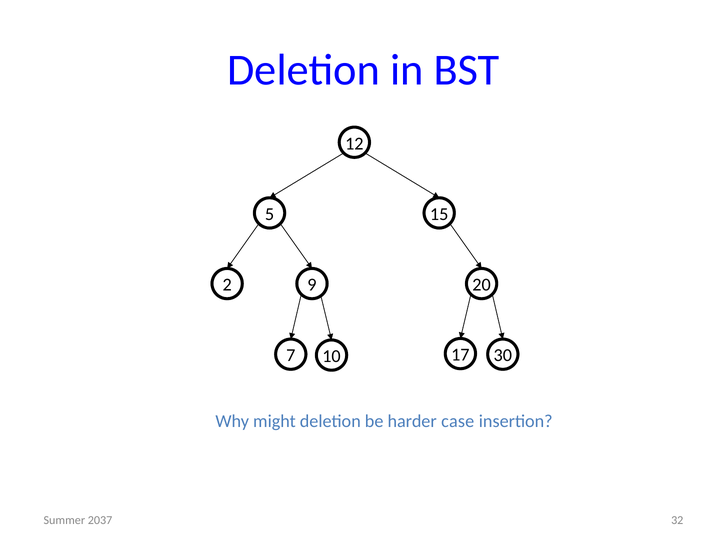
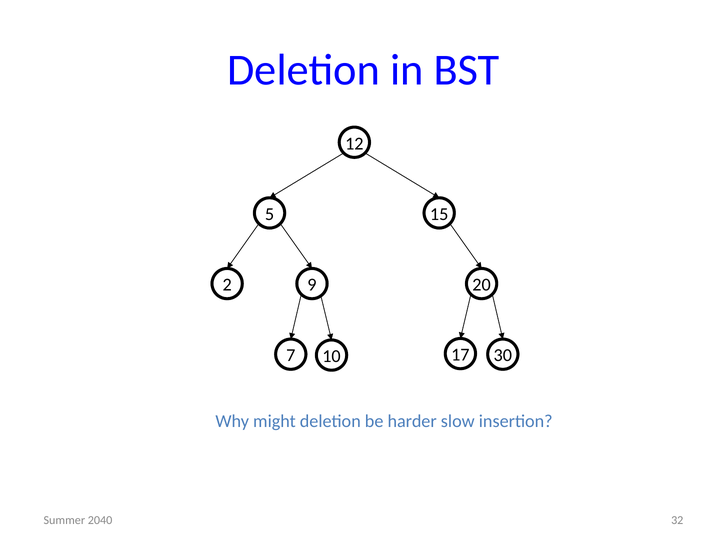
case: case -> slow (458, 422)
2037: 2037 -> 2040 (100, 521)
